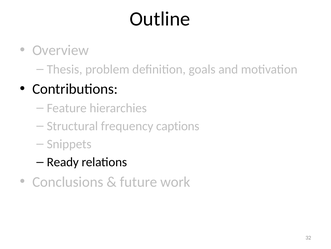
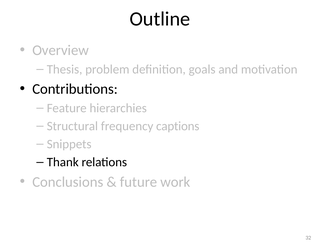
Ready: Ready -> Thank (63, 162)
